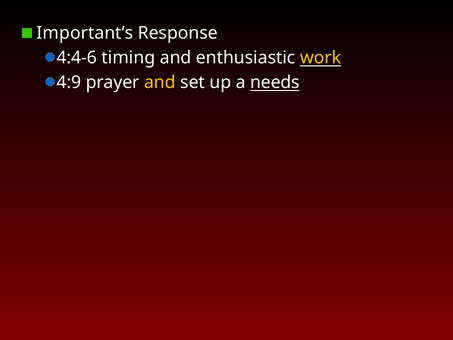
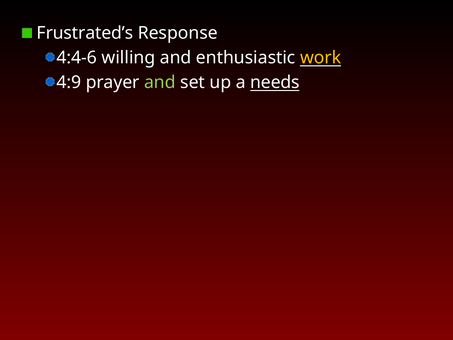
Important’s: Important’s -> Frustrated’s (85, 33)
timing: timing -> willing (128, 58)
and colour: yellow -> light green (160, 82)
